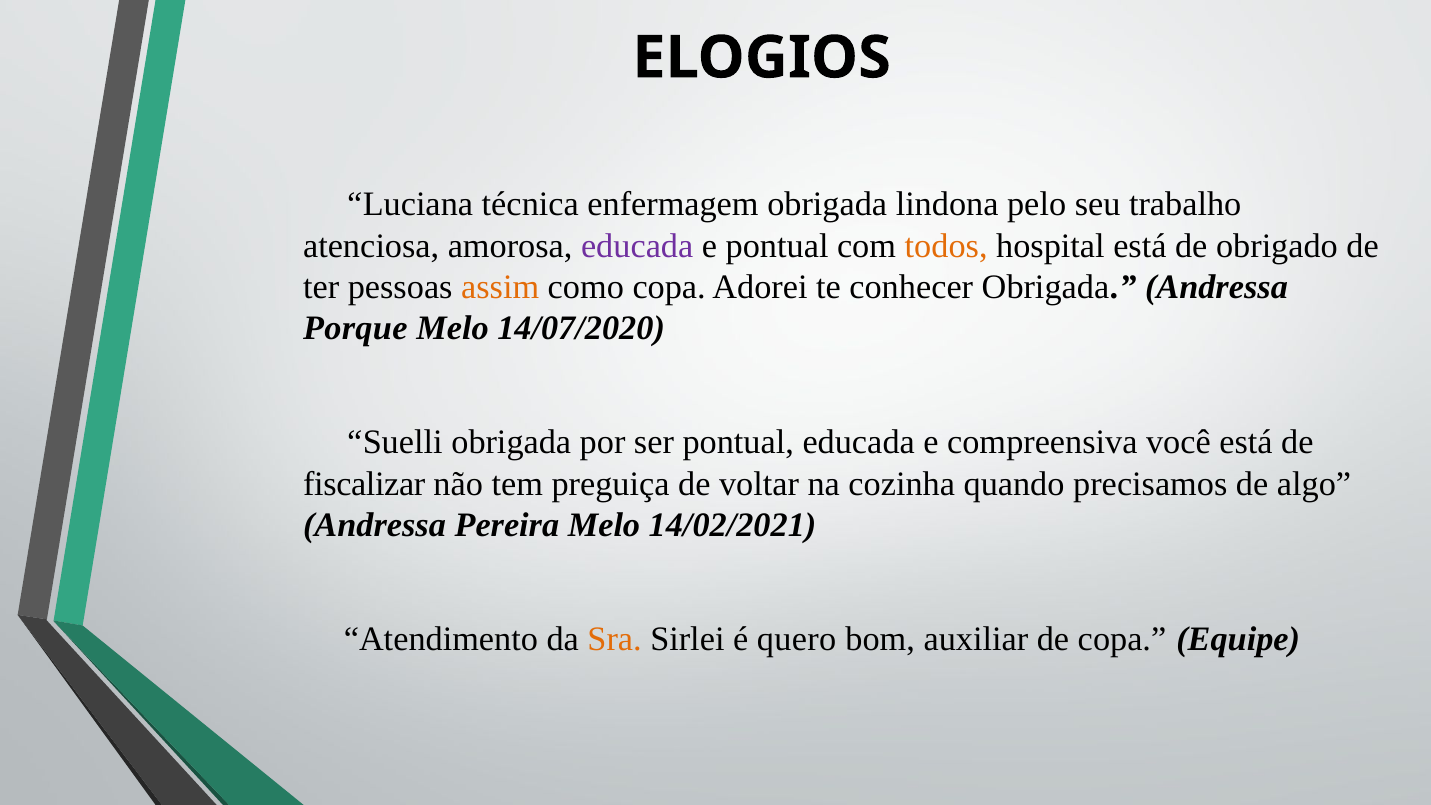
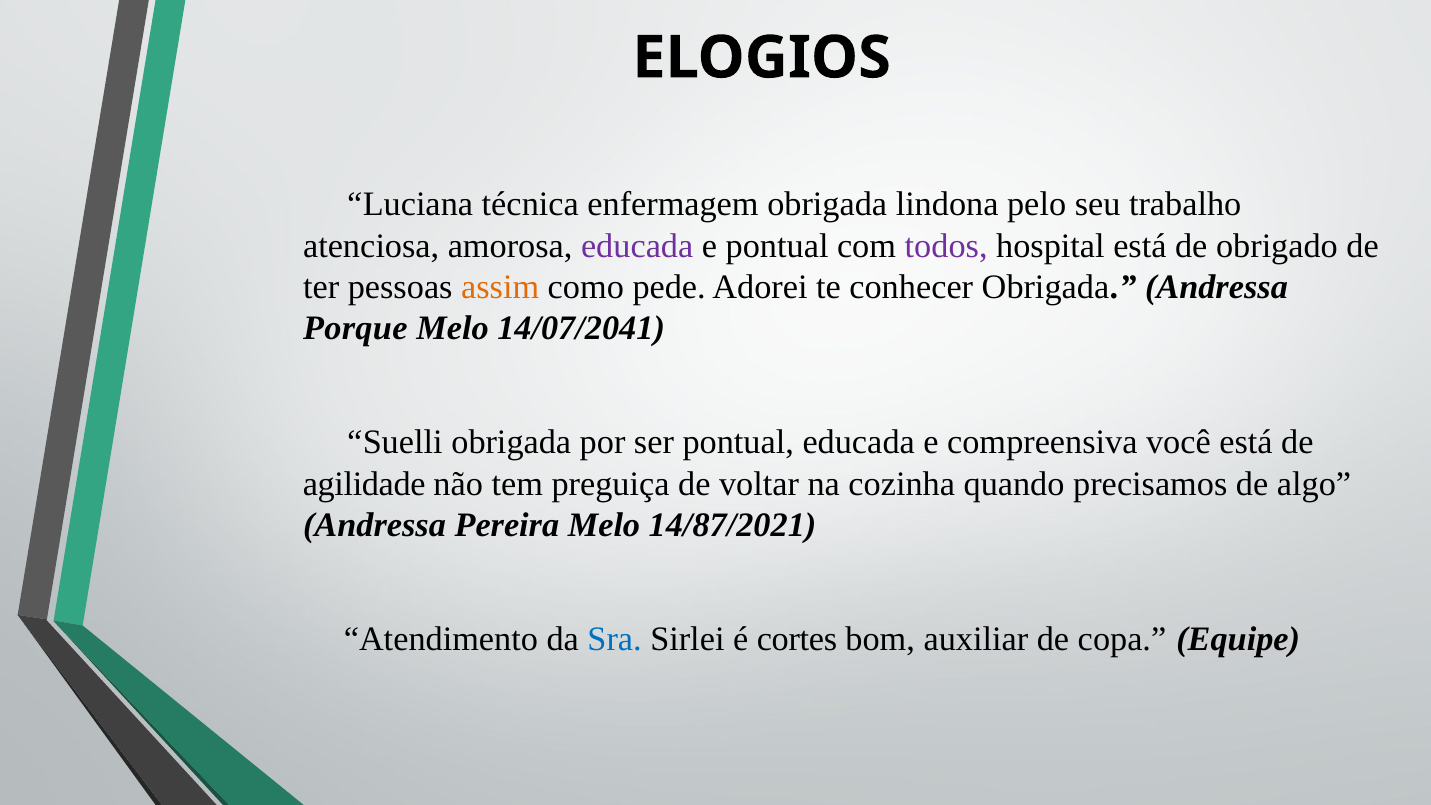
todos colour: orange -> purple (946, 246)
como copa: copa -> pede (669, 287)
14/07/2020: 14/07/2020 -> 14/07/2041 (581, 328)
fiscalizar: fiscalizar -> agilidade (364, 484)
14/02/2021: 14/02/2021 -> 14/87/2021 (733, 525)
Sra colour: orange -> blue (615, 639)
quero: quero -> cortes (797, 639)
